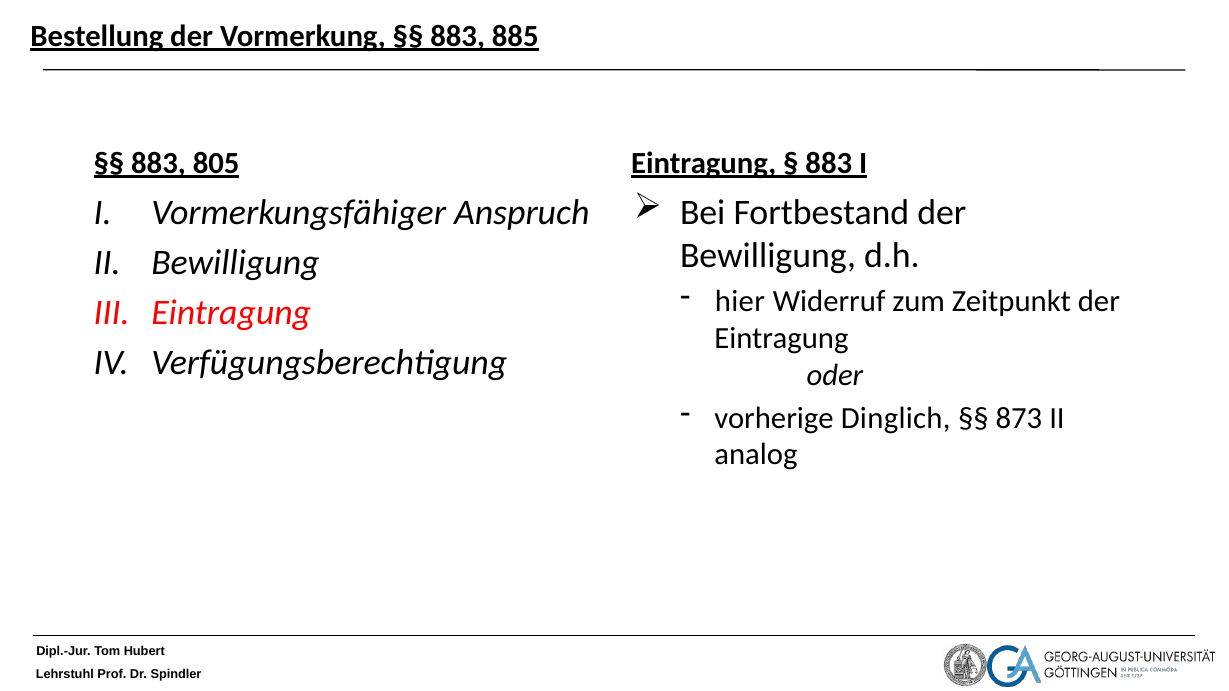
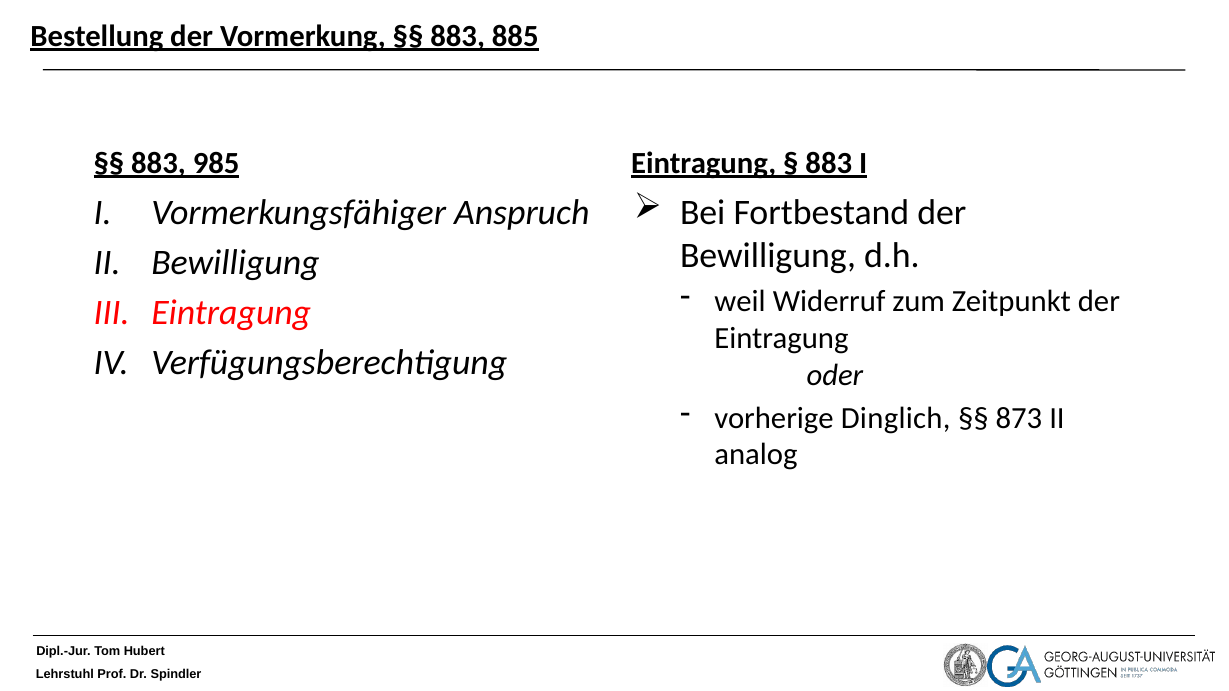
805: 805 -> 985 (216, 163)
hier: hier -> weil (740, 301)
